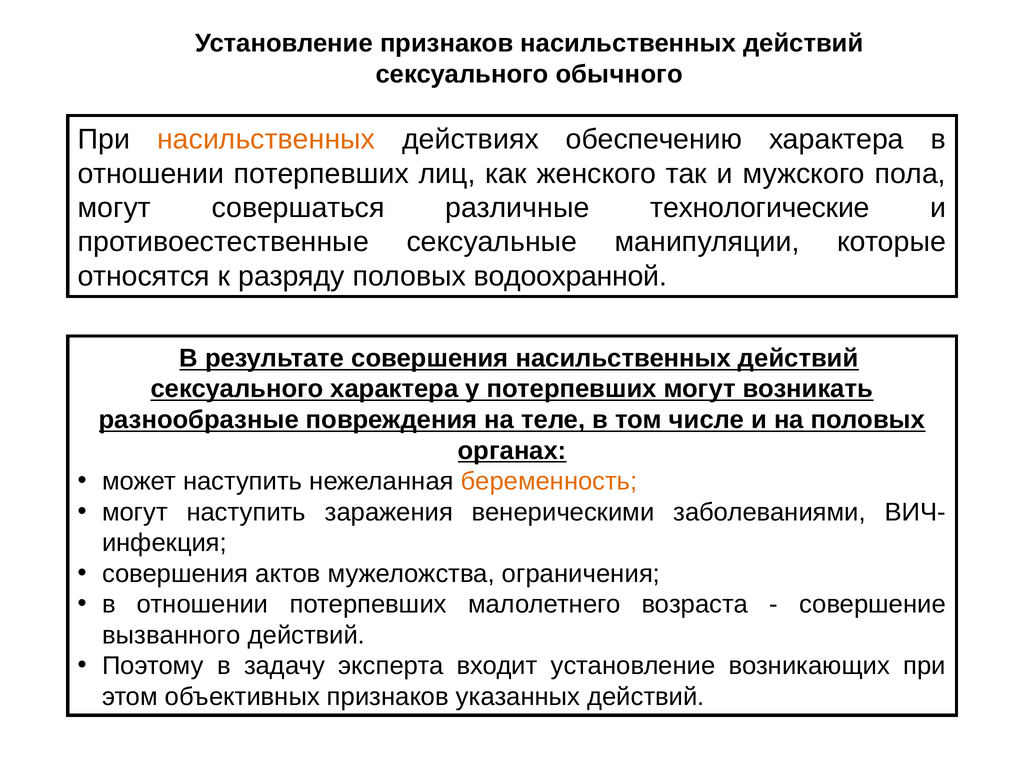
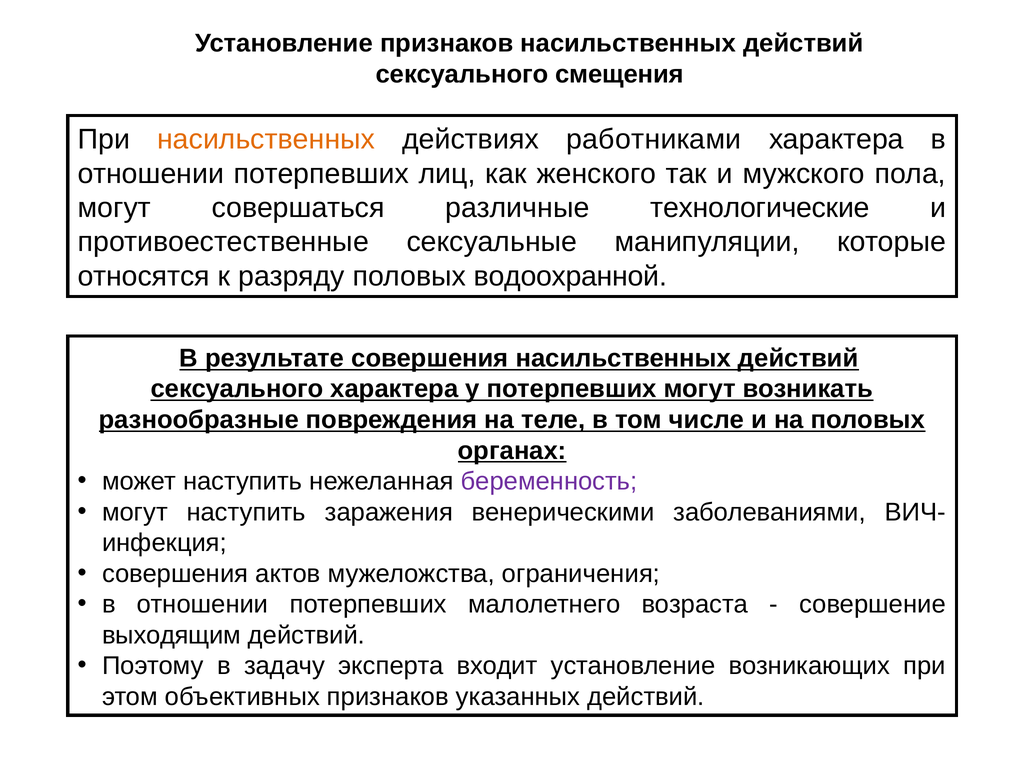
обычного: обычного -> смещения (619, 74)
обеспечению: обеспечению -> работниками (654, 140)
беременность colour: orange -> purple (549, 482)
вызванного: вызванного -> выходящим (171, 636)
